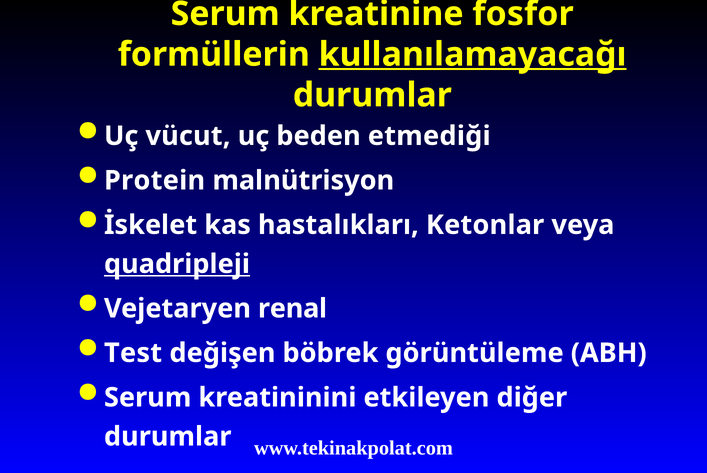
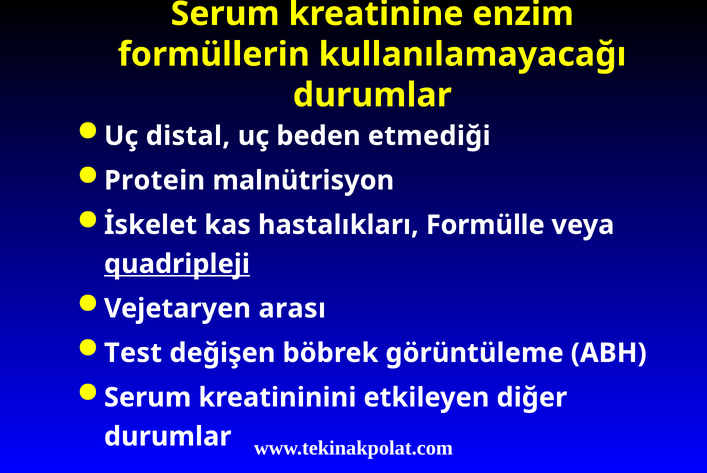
fosfor: fosfor -> enzim (523, 14)
kullanılamayacağı underline: present -> none (473, 54)
vücut: vücut -> distal (188, 136)
Ketonlar: Ketonlar -> Formülle (485, 225)
renal: renal -> arası (292, 309)
